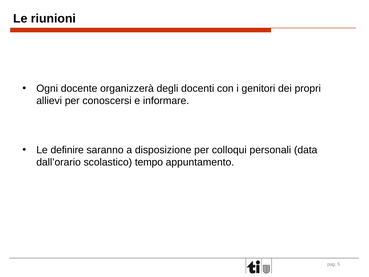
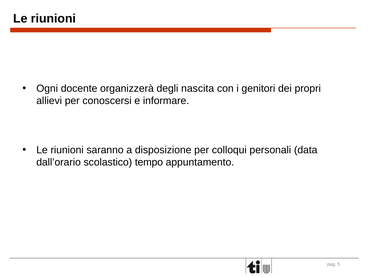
docenti: docenti -> nascita (198, 88)
definire: definire -> riunioni (67, 150)
